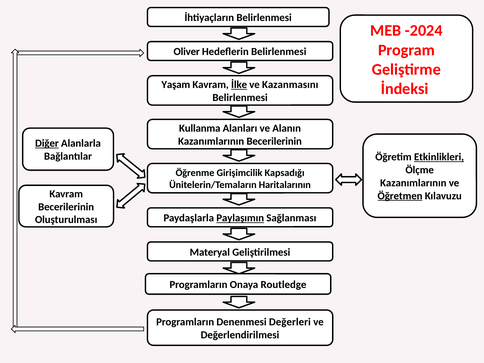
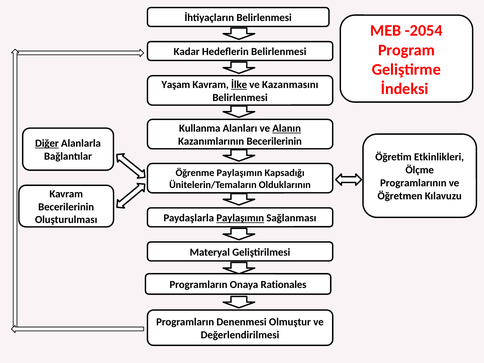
-2024: -2024 -> -2054 (424, 31)
Oliver: Oliver -> Kadar (187, 52)
Alanın underline: none -> present (287, 128)
Etkinlikleri underline: present -> none (439, 157)
Öğrenme Girişimcilik: Girişimcilik -> Paylaşımın (239, 173)
Kazanımlarının: Kazanımlarının -> Programlarının (413, 183)
Haritalarının: Haritalarının -> Olduklarının (285, 185)
Öğretmen underline: present -> none (400, 196)
Routledge: Routledge -> Rationales (284, 285)
Değerleri: Değerleri -> Olmuştur (290, 322)
